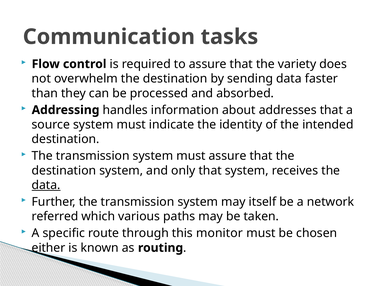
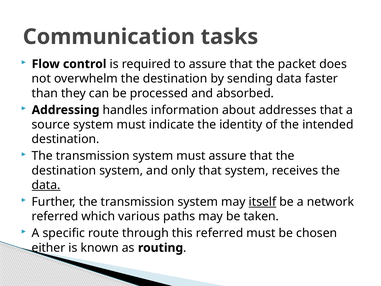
variety: variety -> packet (297, 64)
itself underline: none -> present (263, 202)
this monitor: monitor -> referred (220, 233)
